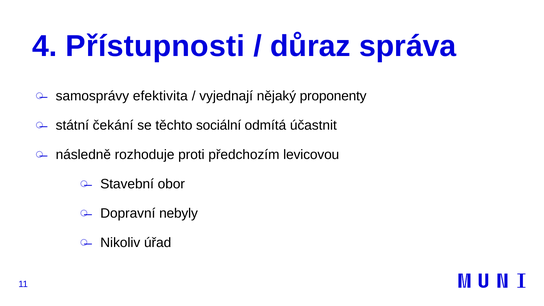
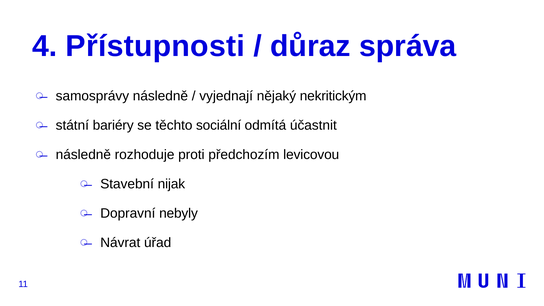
samosprávy efektivita: efektivita -> následně (160, 96)
proponenty: proponenty -> nekritickým (333, 96)
čekání: čekání -> bariéry (113, 125)
obor: obor -> nijak (171, 184)
Nikoliv: Nikoliv -> Návrat (120, 243)
